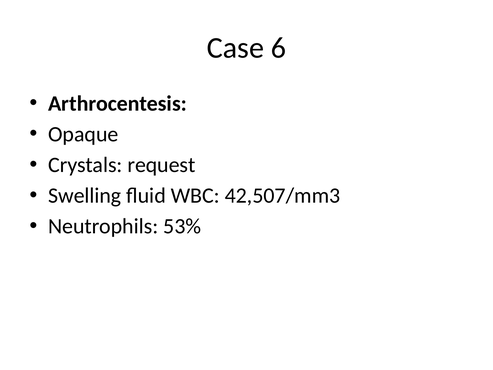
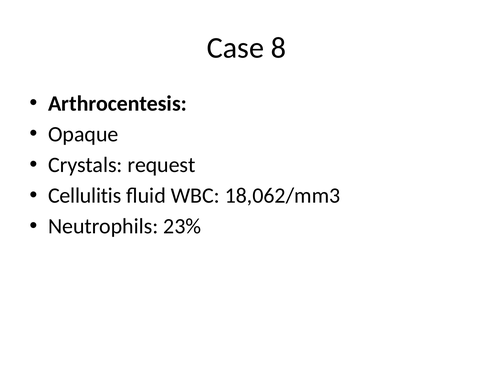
6: 6 -> 8 (278, 48)
Swelling: Swelling -> Cellulitis (85, 196)
42,507/mm3: 42,507/mm3 -> 18,062/mm3 (283, 196)
53%: 53% -> 23% (182, 226)
